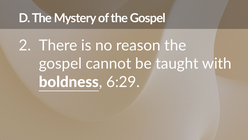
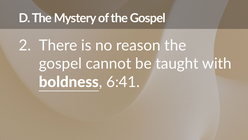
6:29: 6:29 -> 6:41 (123, 82)
